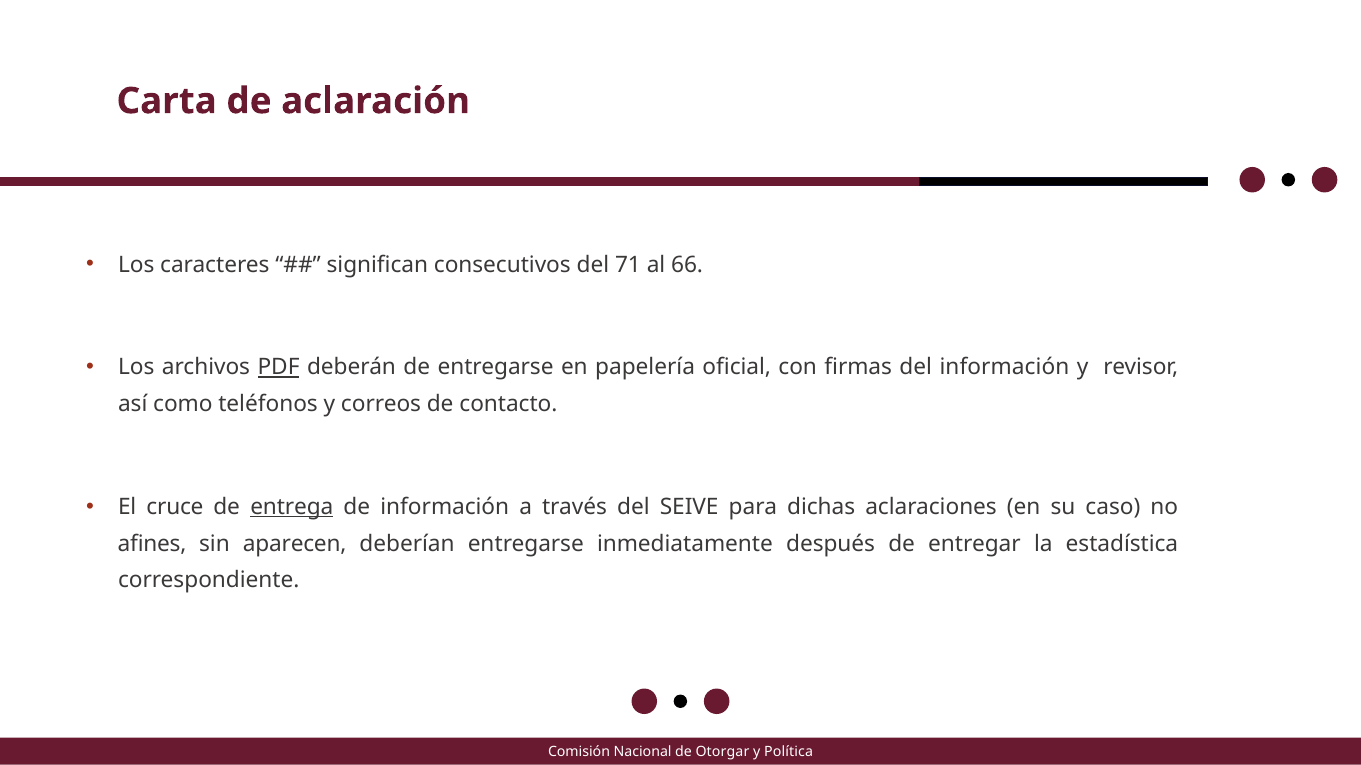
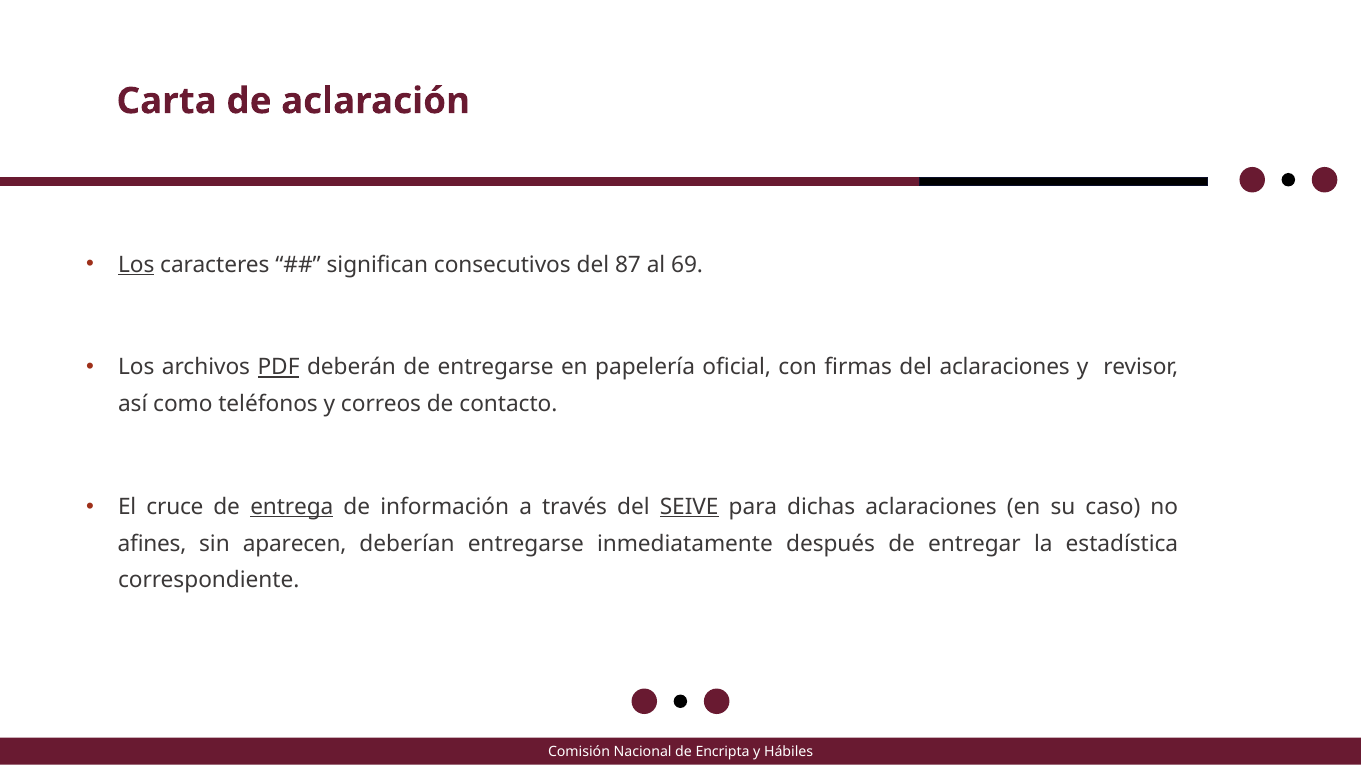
Los underline: none -> present (136, 265)
71: 71 -> 87 (628, 265)
66: 66 -> 69 (687, 265)
del información: información -> aclaraciones (1005, 368)
SEIVE underline: none -> present (689, 507)
Otorgar: Otorgar -> Encripta (723, 753)
Política: Política -> Hábiles (789, 753)
